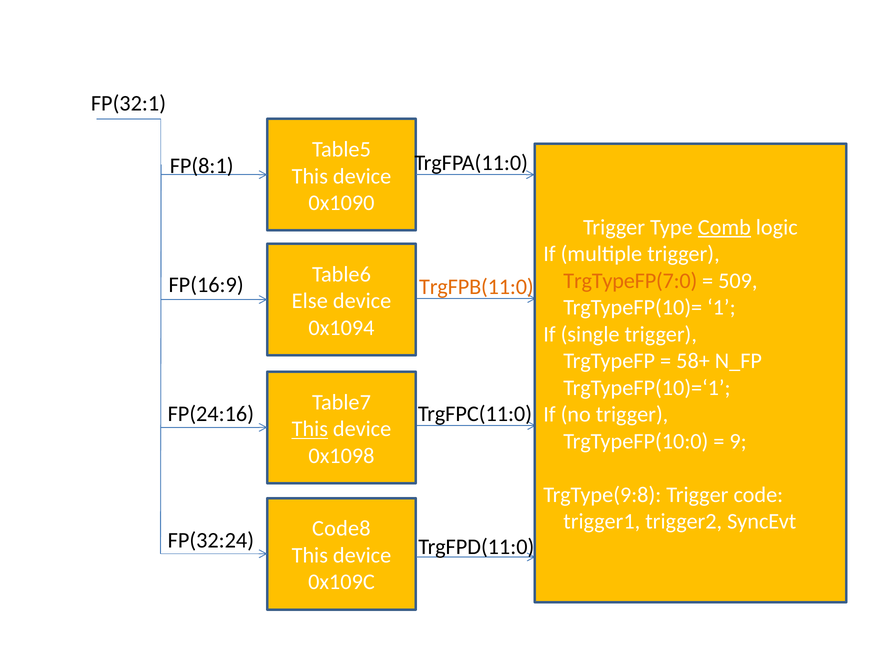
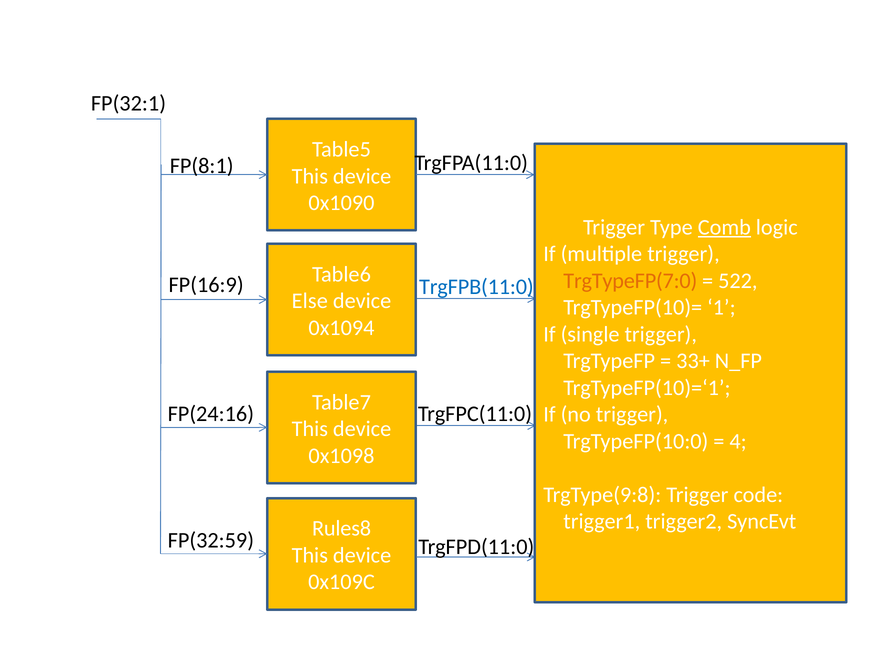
509: 509 -> 522 (738, 280)
TrgFPB(11:0 colour: orange -> blue (476, 287)
58+: 58+ -> 33+ (693, 361)
This underline: present -> none (310, 428)
9: 9 -> 4 (738, 441)
Code8: Code8 -> Rules8 (342, 528)
FP(32:24: FP(32:24 -> FP(32:59 (211, 540)
